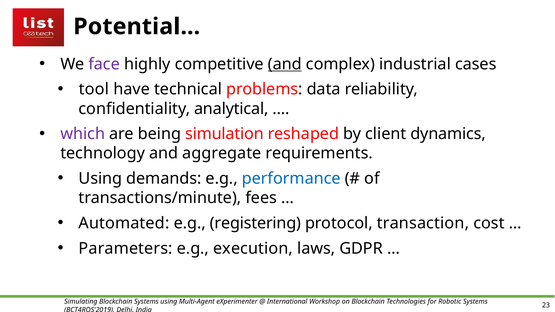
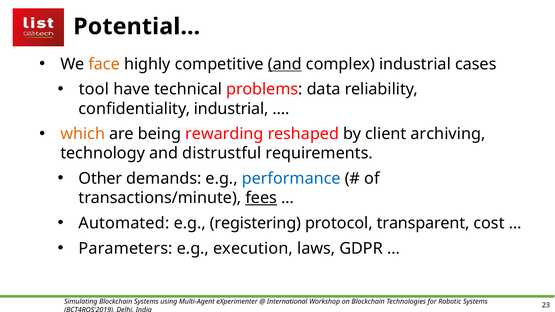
face colour: purple -> orange (104, 64)
confidentiality analytical: analytical -> industrial (231, 109)
which colour: purple -> orange (83, 134)
simulation: simulation -> rewarding (224, 134)
dynamics: dynamics -> archiving (448, 134)
aggregate: aggregate -> distrustful (222, 153)
Using: Using -> Other (100, 179)
fees underline: none -> present (261, 198)
transaction: transaction -> transparent (423, 223)
